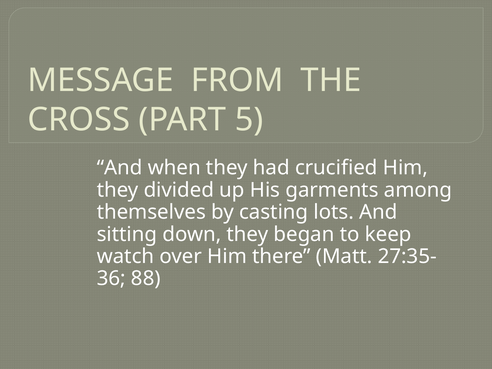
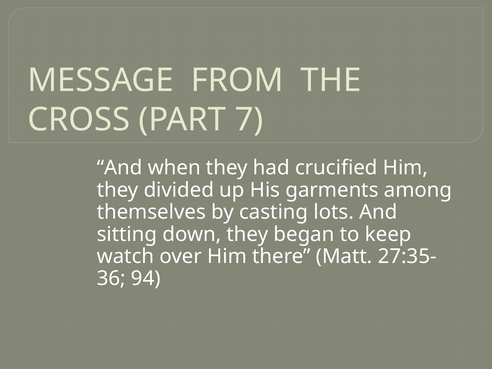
5: 5 -> 7 (249, 120)
88: 88 -> 94 (146, 279)
